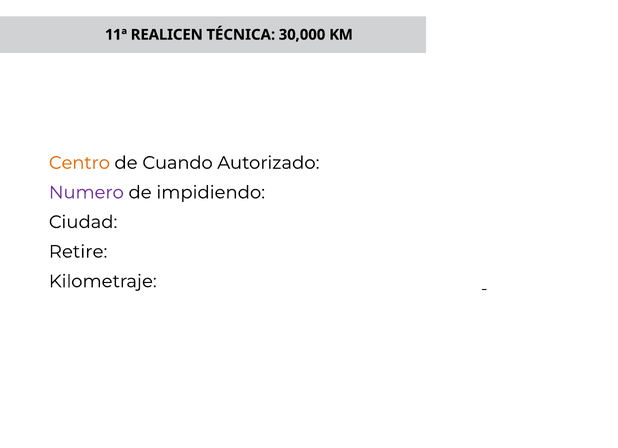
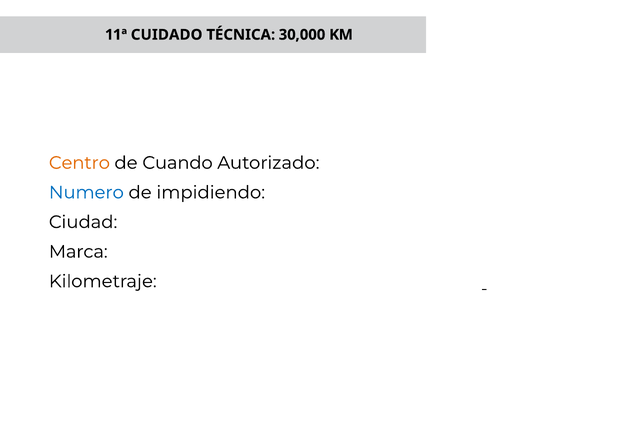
REALICEN: REALICEN -> CUIDADO (167, 35)
Numero colour: purple -> blue (86, 193)
Retire: Retire -> Marca (78, 252)
